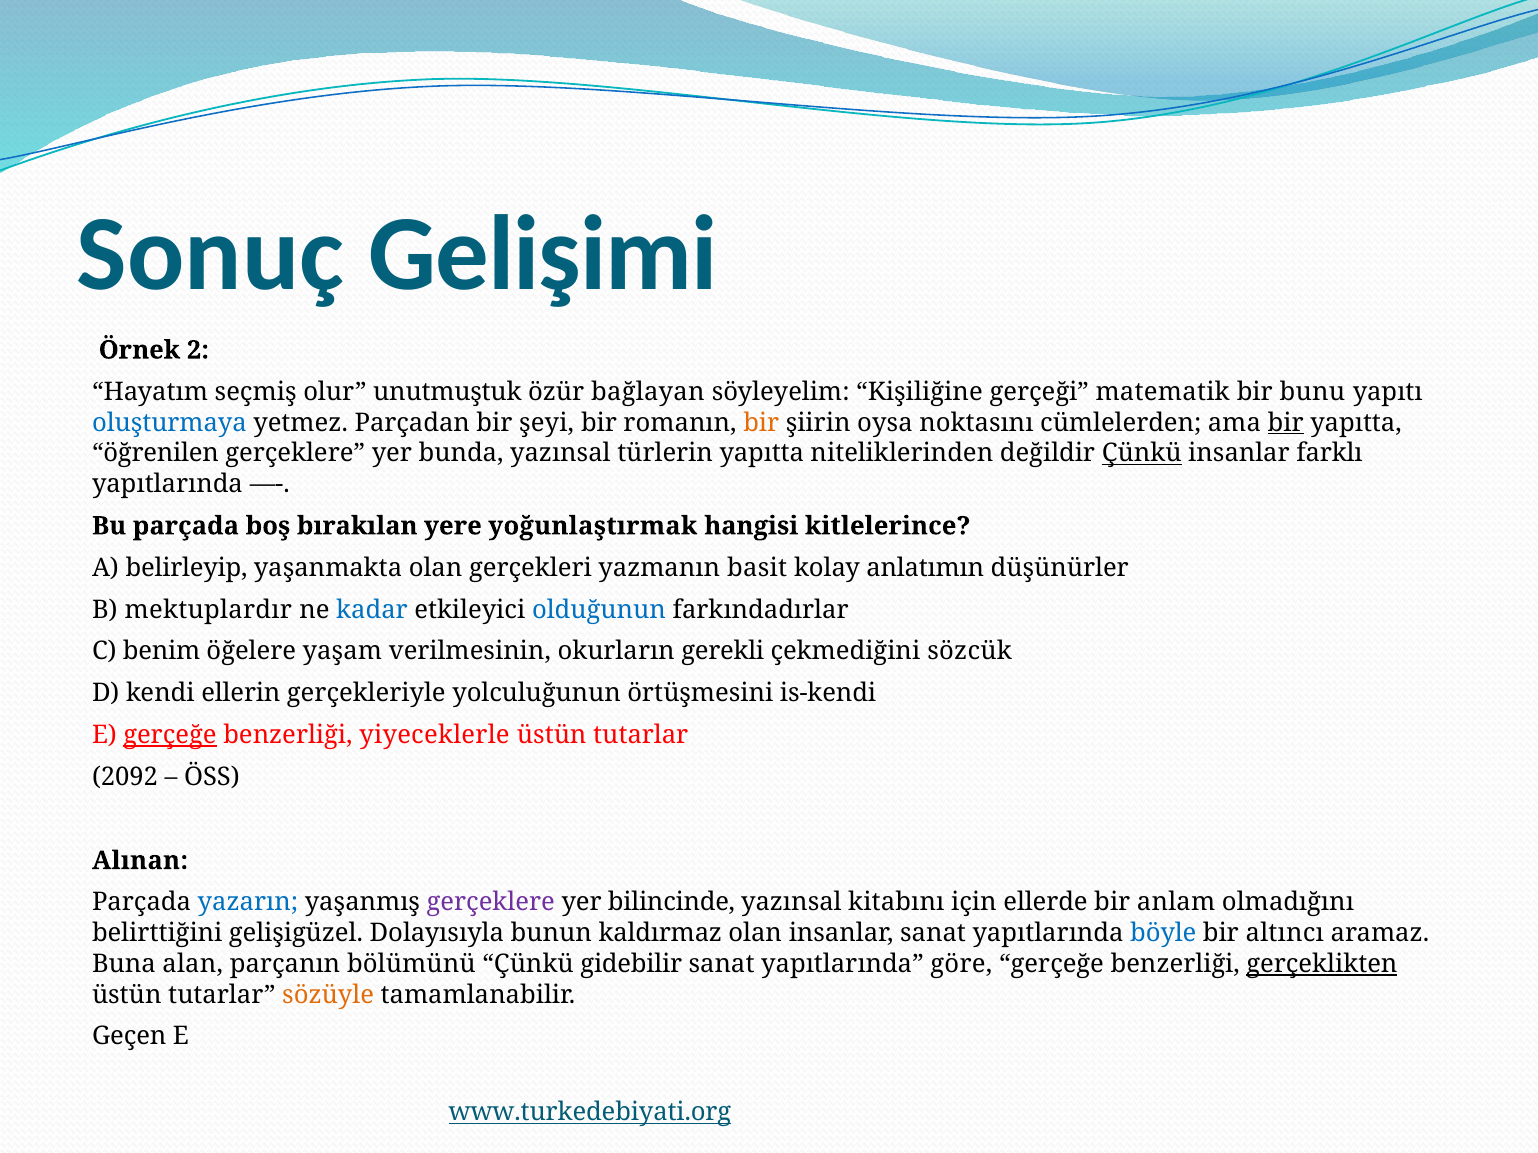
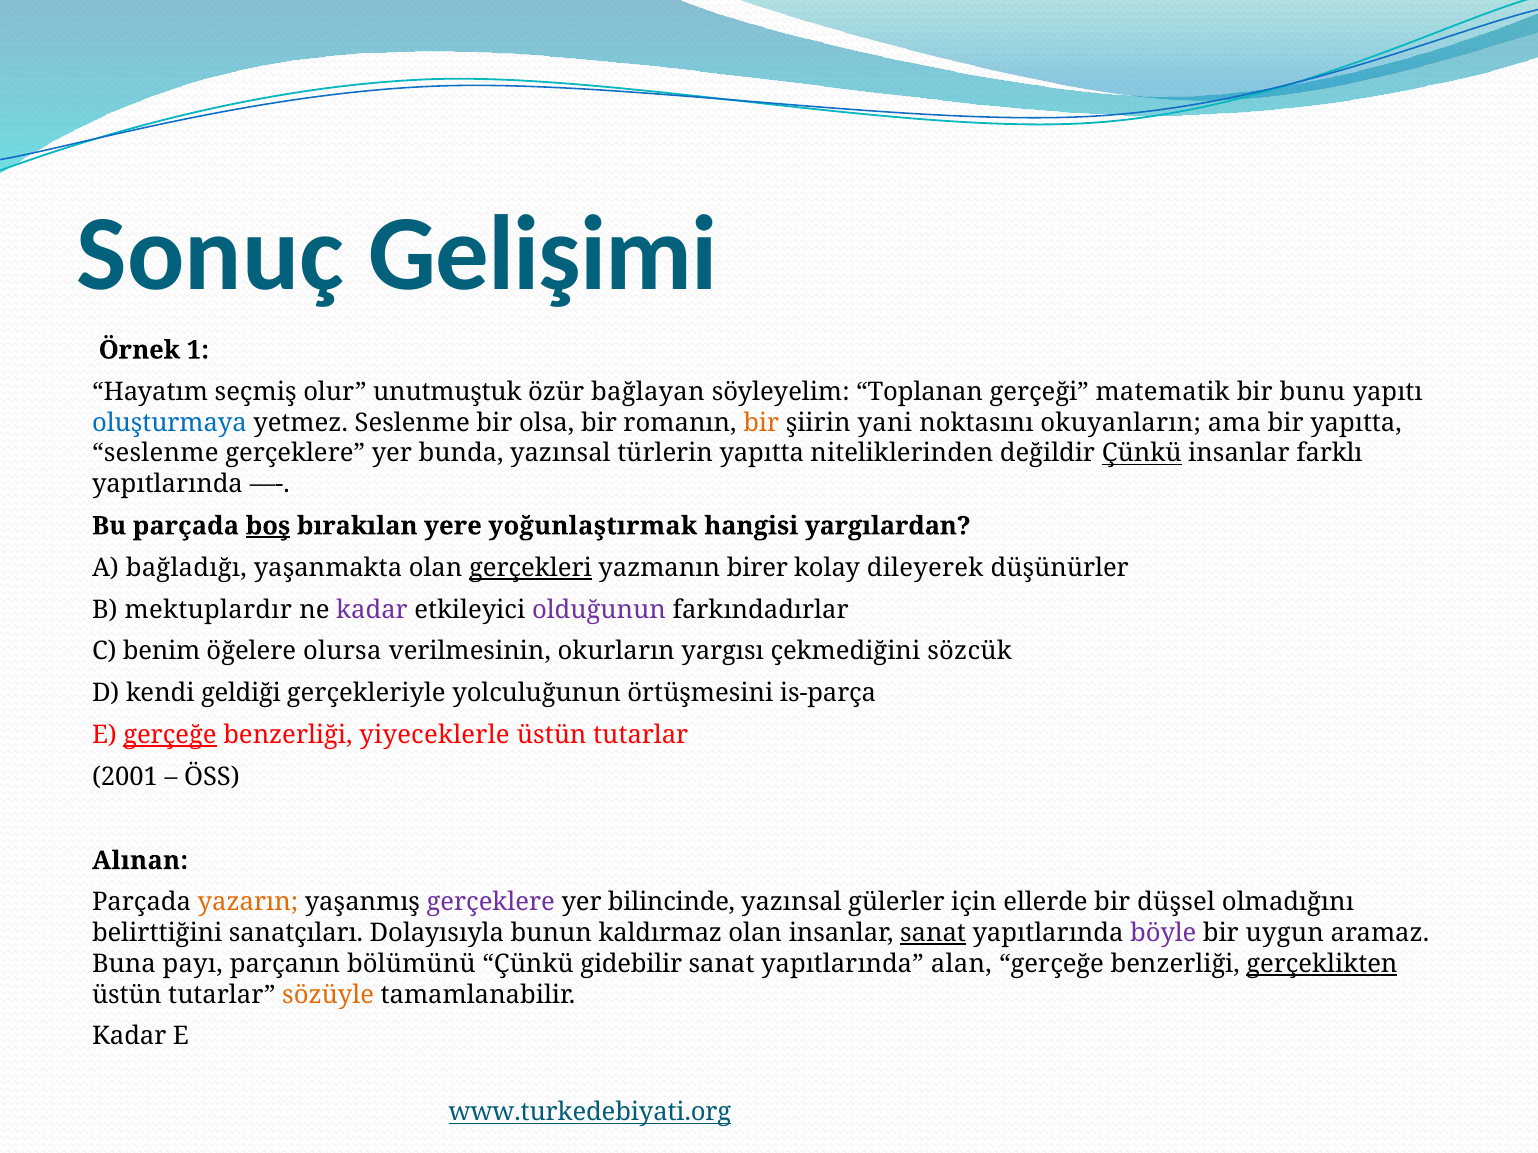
2: 2 -> 1 (198, 350)
Kişiliğine: Kişiliğine -> Toplanan (920, 392)
yetmez Parçadan: Parçadan -> Seslenme (412, 423)
şeyi: şeyi -> olsa (547, 423)
oysa: oysa -> yani (885, 423)
cümlelerden: cümlelerden -> okuyanların (1121, 423)
bir underline: present -> none (1286, 423)
öğrenilen: öğrenilen -> seslenme (155, 454)
boş underline: none -> present (268, 526)
kitlelerince: kitlelerince -> yargılardan (888, 526)
belirleyip: belirleyip -> bağladığı (186, 568)
gerçekleri underline: none -> present (530, 568)
basit: basit -> birer (757, 568)
anlatımın: anlatımın -> dileyerek (925, 568)
kadar colour: blue -> purple (372, 610)
olduğunun colour: blue -> purple (599, 610)
yaşam: yaşam -> olursa (342, 652)
gerekli: gerekli -> yargısı (723, 652)
ellerin: ellerin -> geldiği (241, 694)
is-kendi: is-kendi -> is-parça (828, 694)
2092: 2092 -> 2001 (125, 777)
yazarın colour: blue -> orange (248, 903)
kitabını: kitabını -> gülerler (896, 903)
anlam: anlam -> düşsel (1176, 903)
gelişigüzel: gelişigüzel -> sanatçıları (296, 934)
sanat underline: none -> present (933, 934)
böyle colour: blue -> purple (1163, 934)
altıncı: altıncı -> uygun (1285, 934)
alan: alan -> payı (193, 964)
göre: göre -> alan (961, 964)
Geçen: Geçen -> Kadar (129, 1037)
